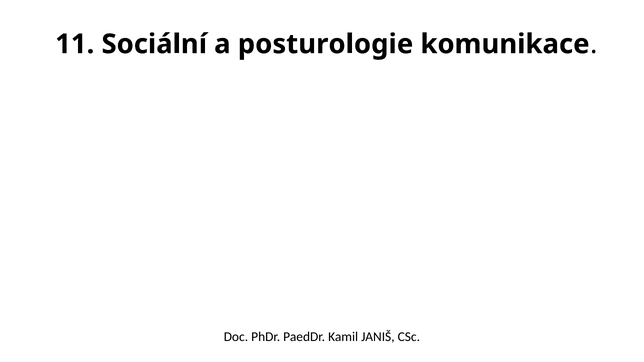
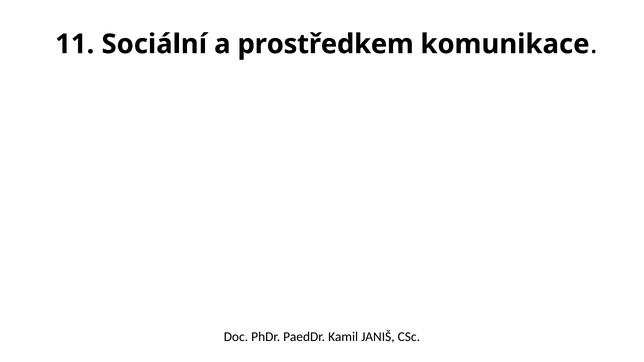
posturologie: posturologie -> prostředkem (326, 44)
